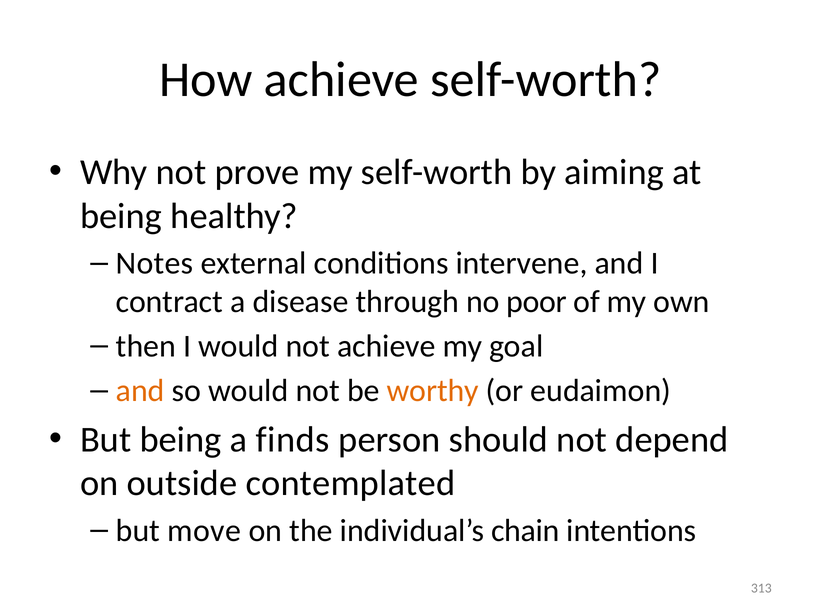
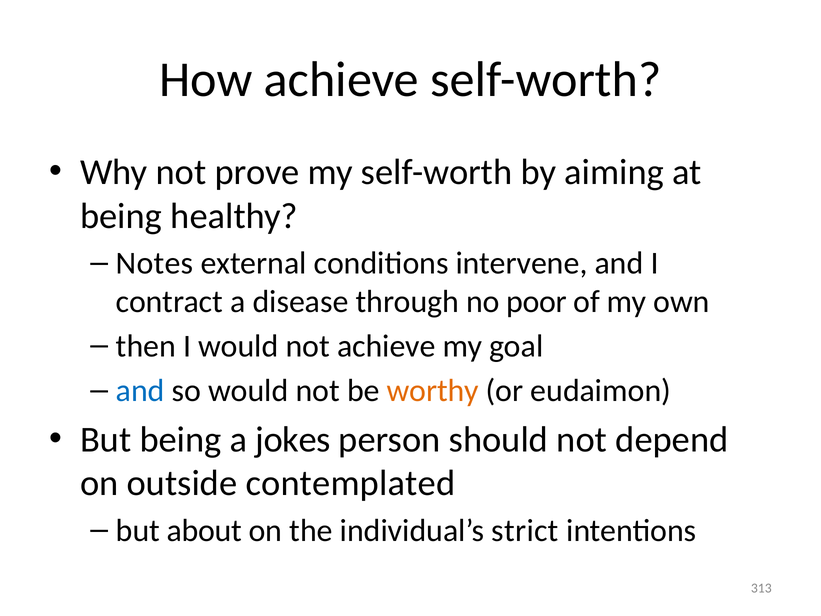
and colour: orange -> blue (140, 391)
finds: finds -> jokes (293, 439)
move: move -> about (204, 530)
chain: chain -> strict (525, 530)
